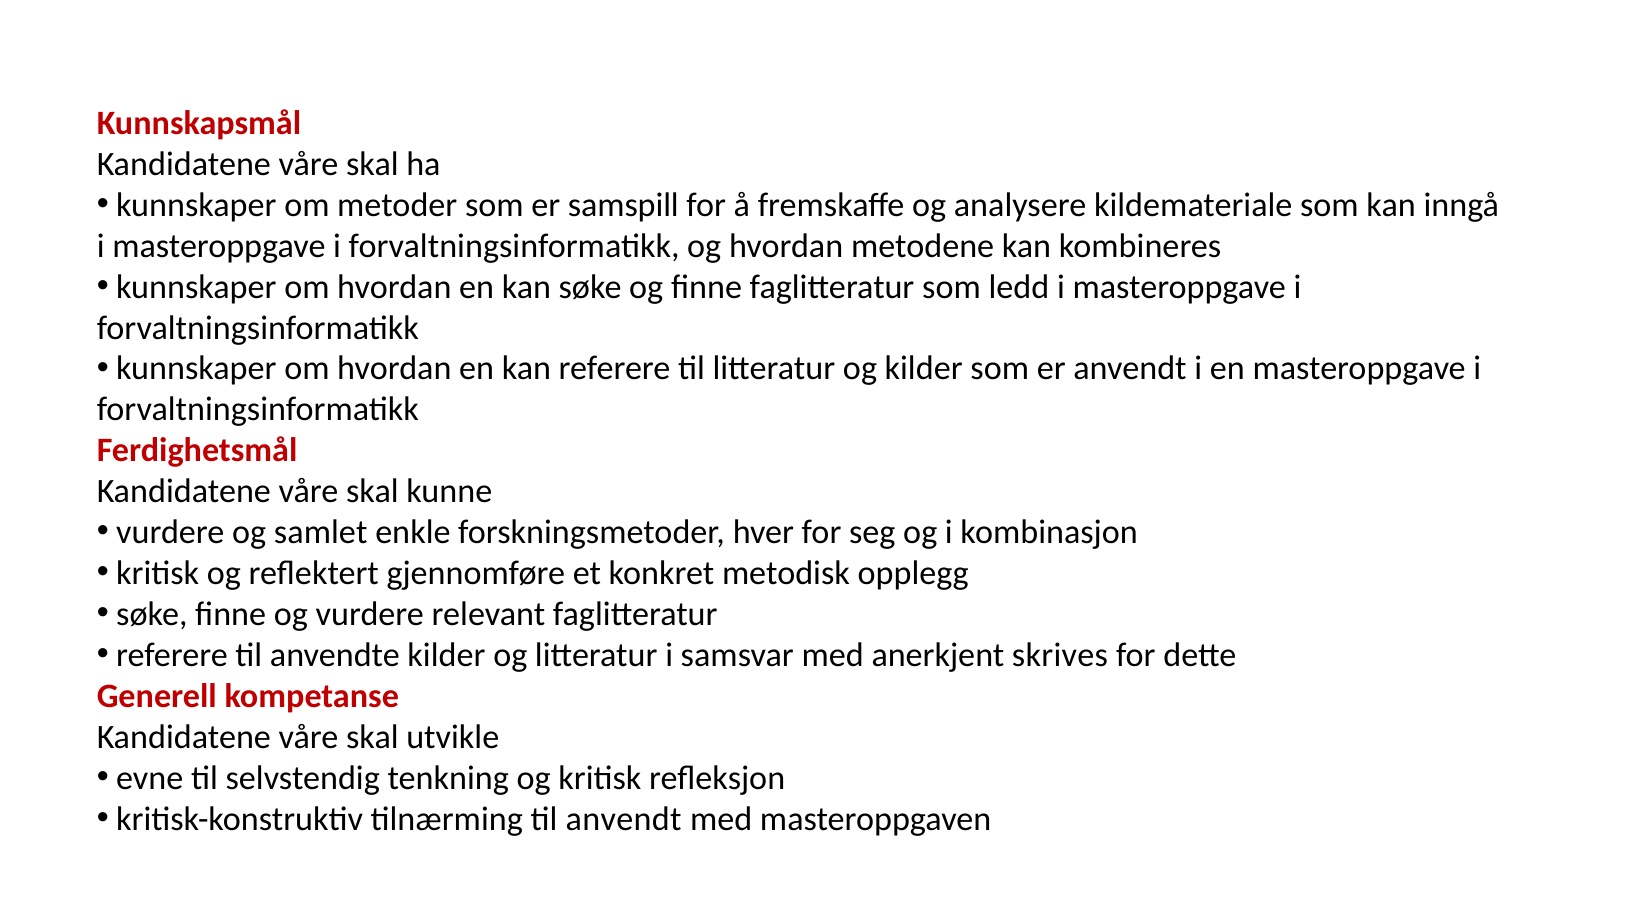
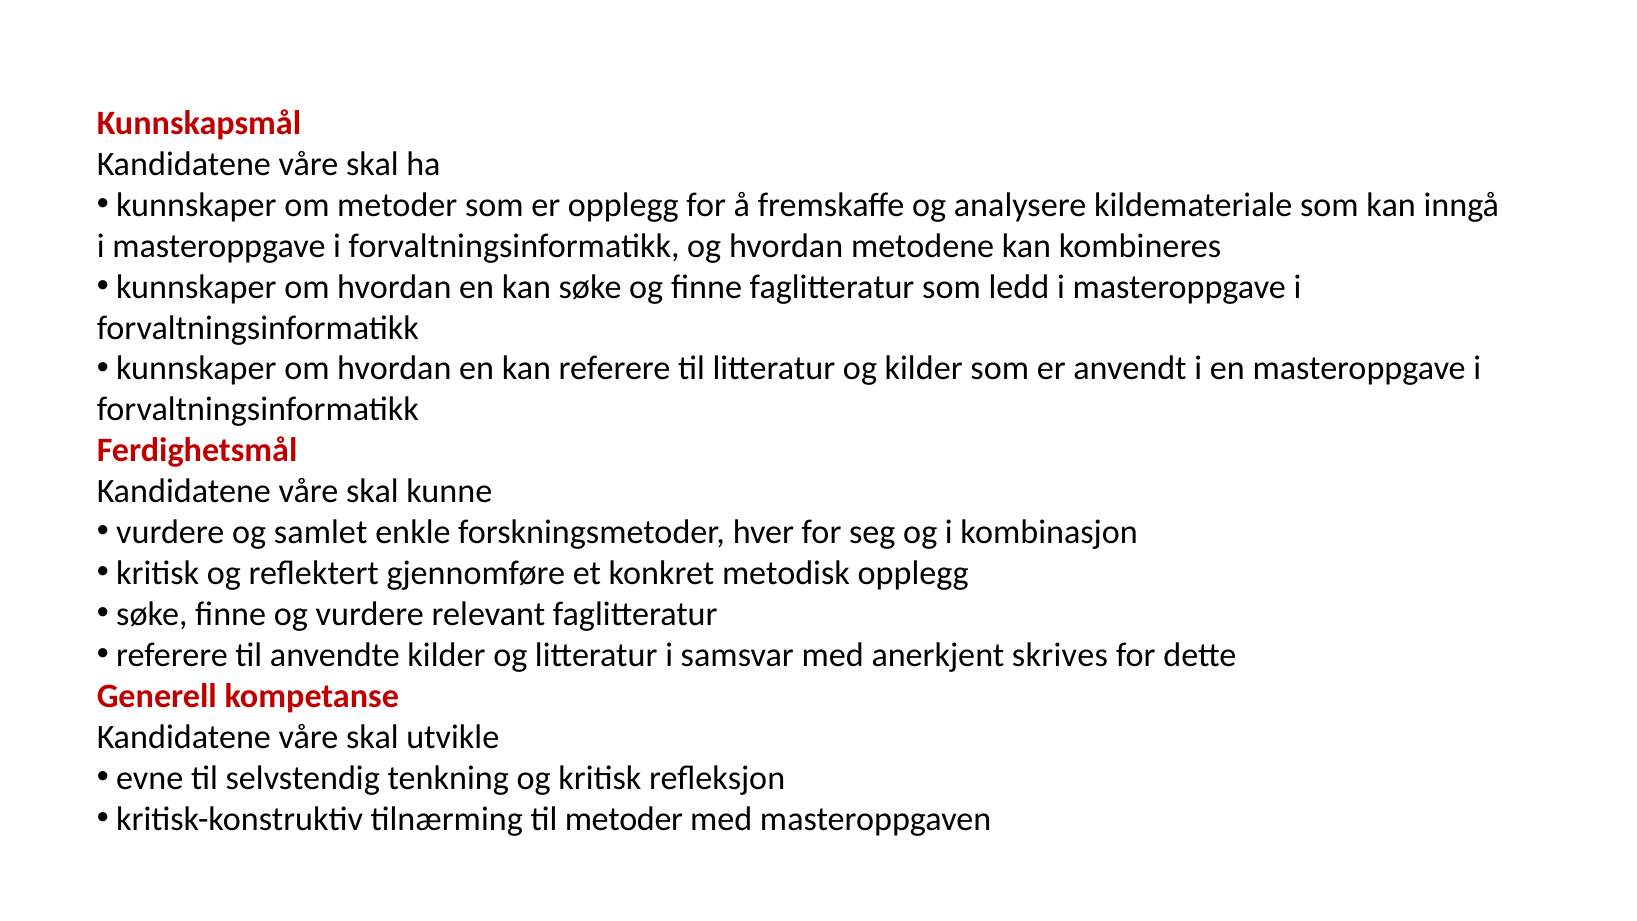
er samspill: samspill -> opplegg (623, 205)
til anvendt: anvendt -> metoder (624, 819)
